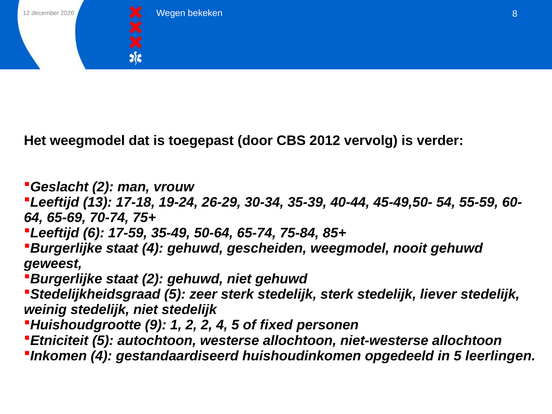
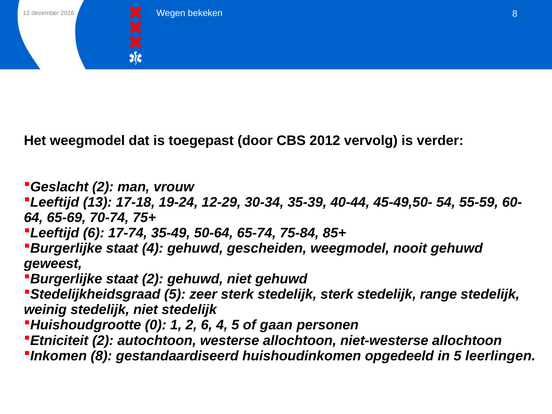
26-29: 26-29 -> 12-29 (221, 202)
17-59: 17-59 -> 17-74 (128, 233)
liever: liever -> range (438, 294)
9: 9 -> 0 (156, 325)
2 2: 2 -> 6 (207, 325)
fixed: fixed -> gaan (276, 325)
5: 5 -> 2 (103, 340)
4: 4 -> 8 (101, 356)
